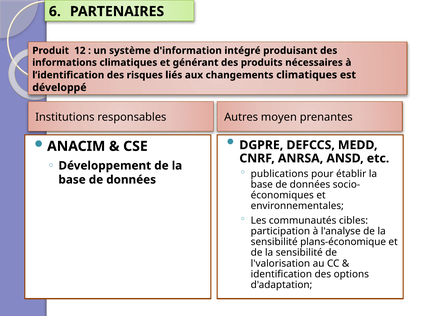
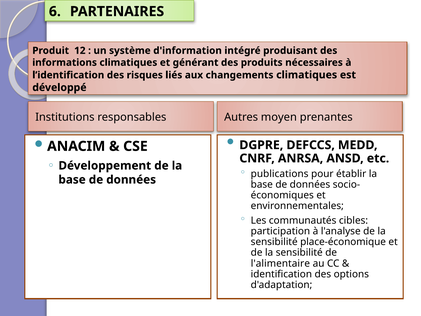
plans-économique: plans-économique -> place-économique (343, 242)
l'valorisation: l'valorisation -> l'alimentaire (280, 263)
